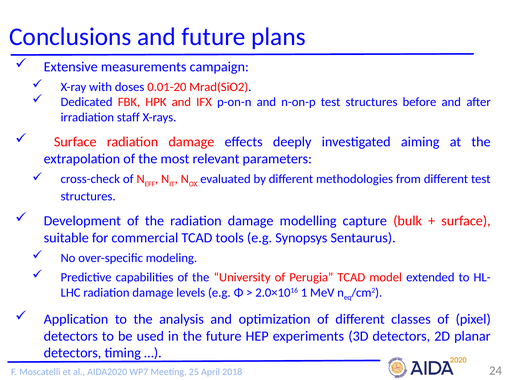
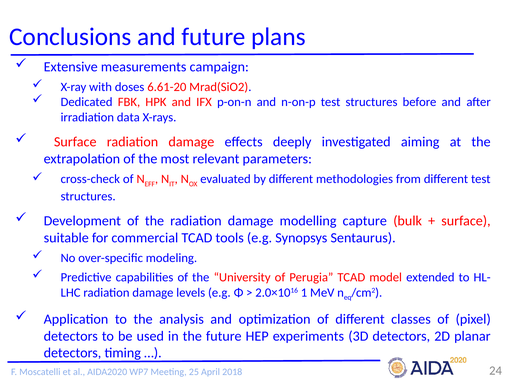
0.01-20: 0.01-20 -> 6.61-20 (167, 87)
staff: staff -> data (128, 117)
